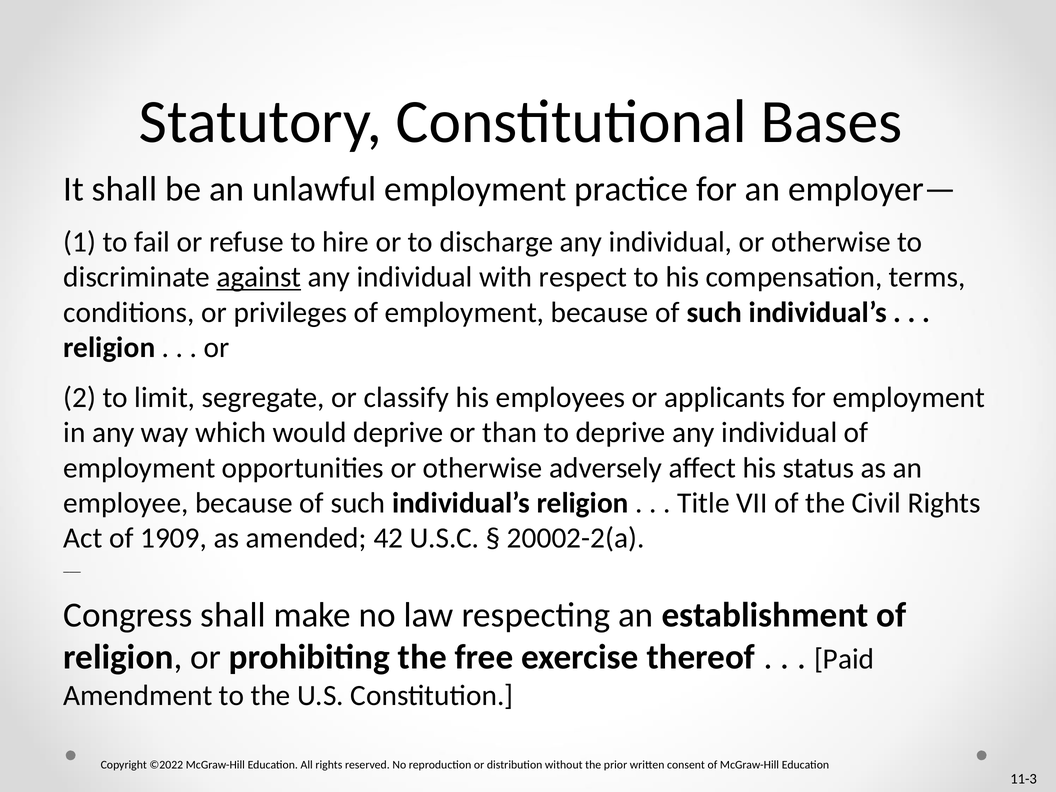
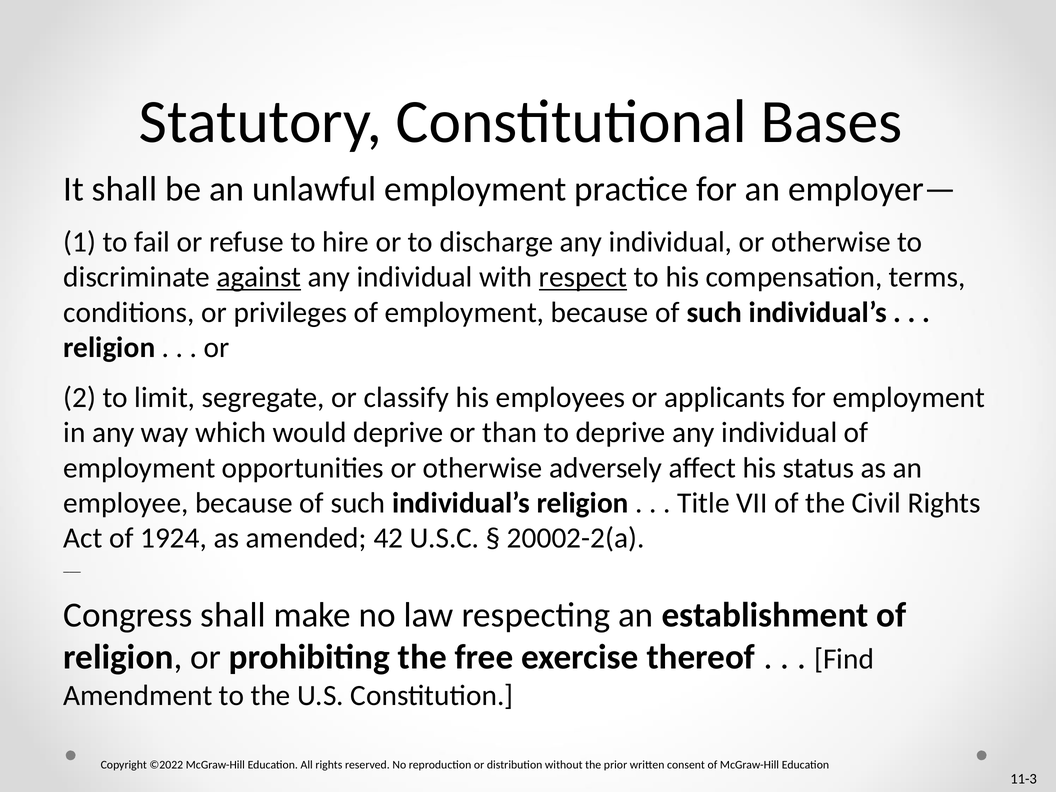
respect underline: none -> present (583, 277)
1909: 1909 -> 1924 (174, 538)
Paid: Paid -> Find (844, 659)
